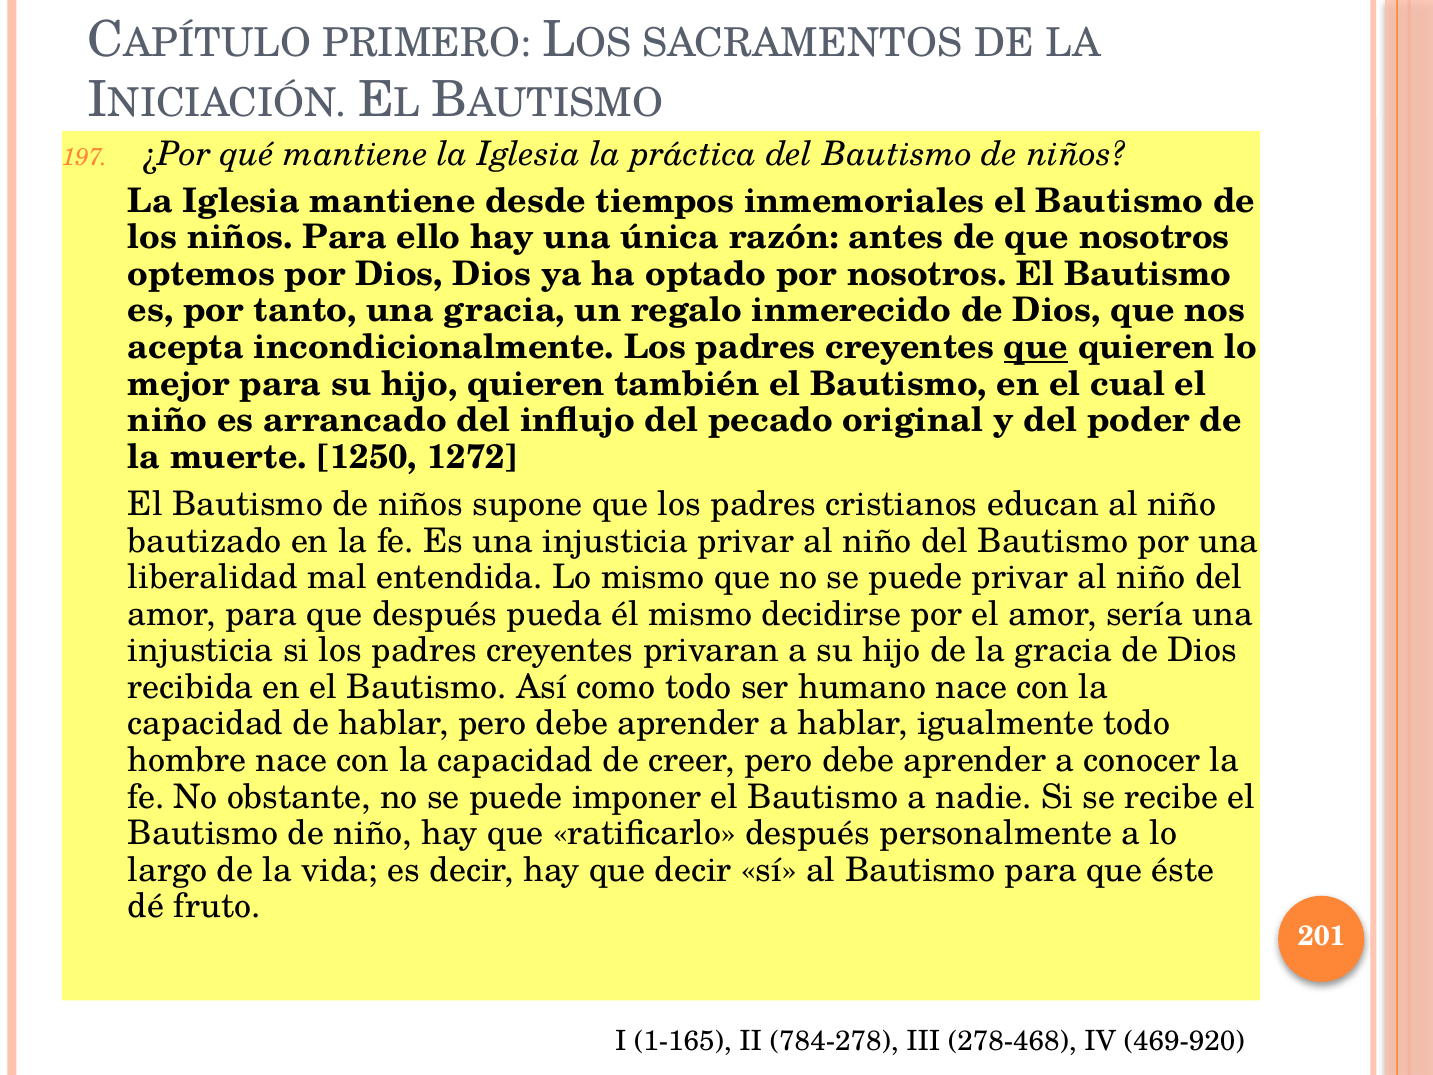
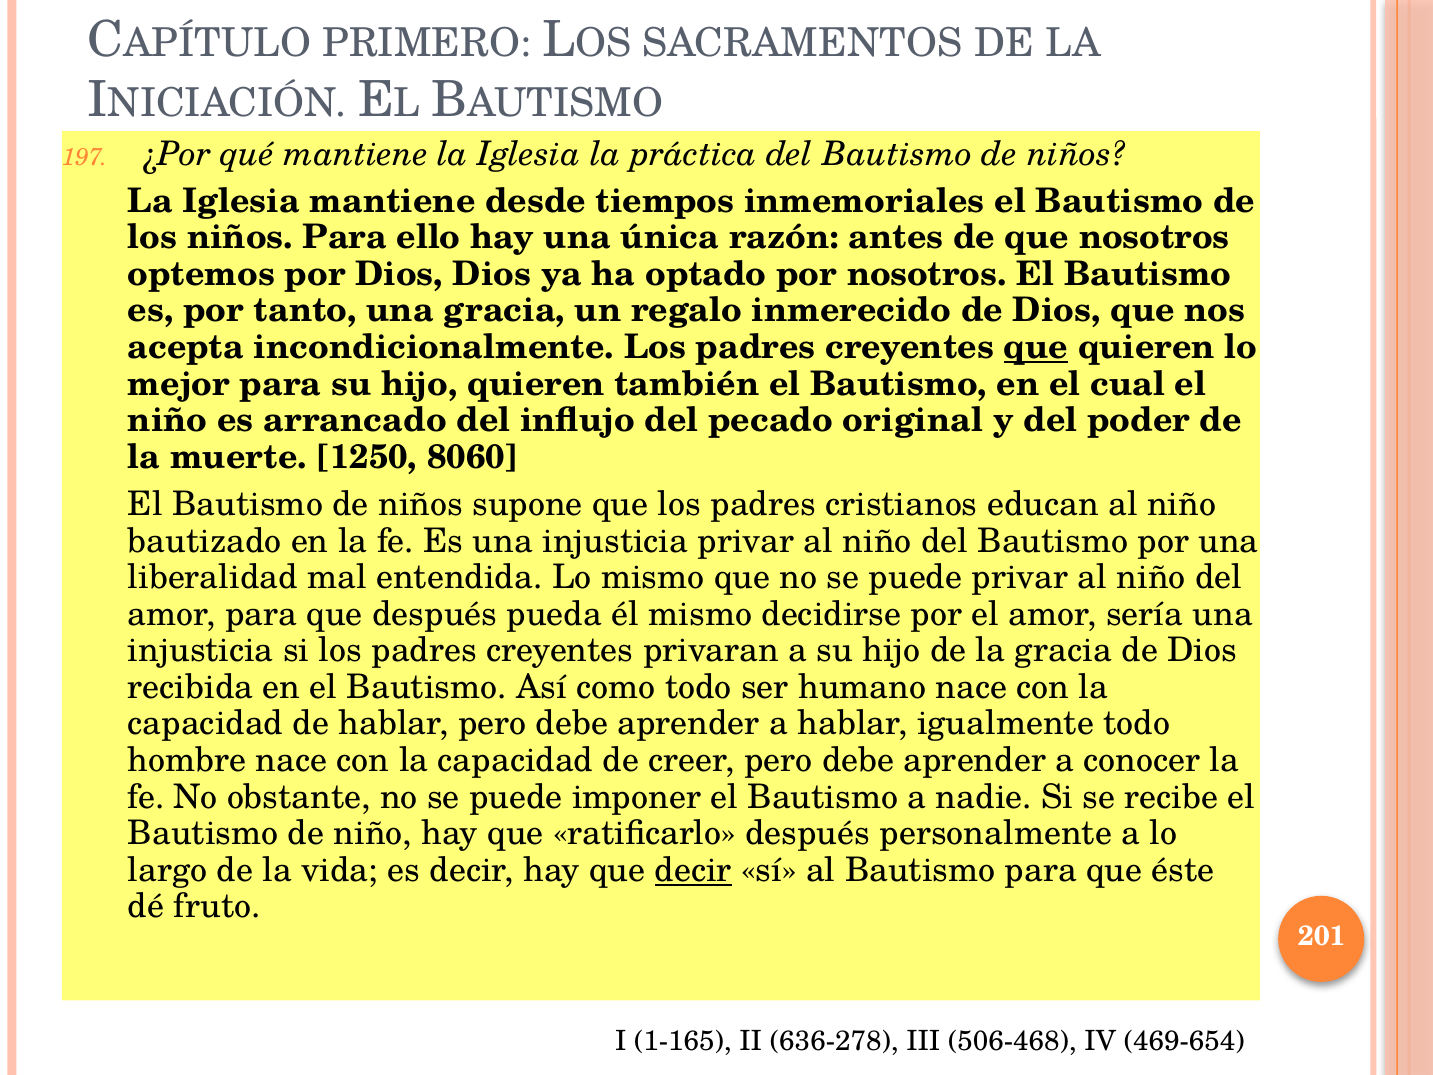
1272: 1272 -> 8060 (473, 457)
decir underline: none -> present (693, 870)
784-278: 784-278 -> 636-278 (834, 1041)
278-468: 278-468 -> 506-468 (1012, 1041)
469-920: 469-920 -> 469-654 (1184, 1041)
